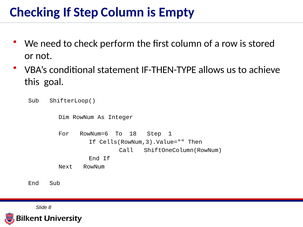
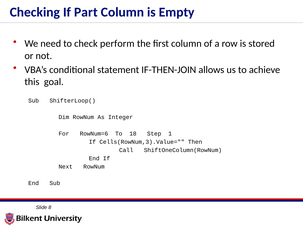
If Step: Step -> Part (86, 12)
IF-THEN-TYPE: IF-THEN-TYPE -> IF-THEN-JOIN (169, 70)
